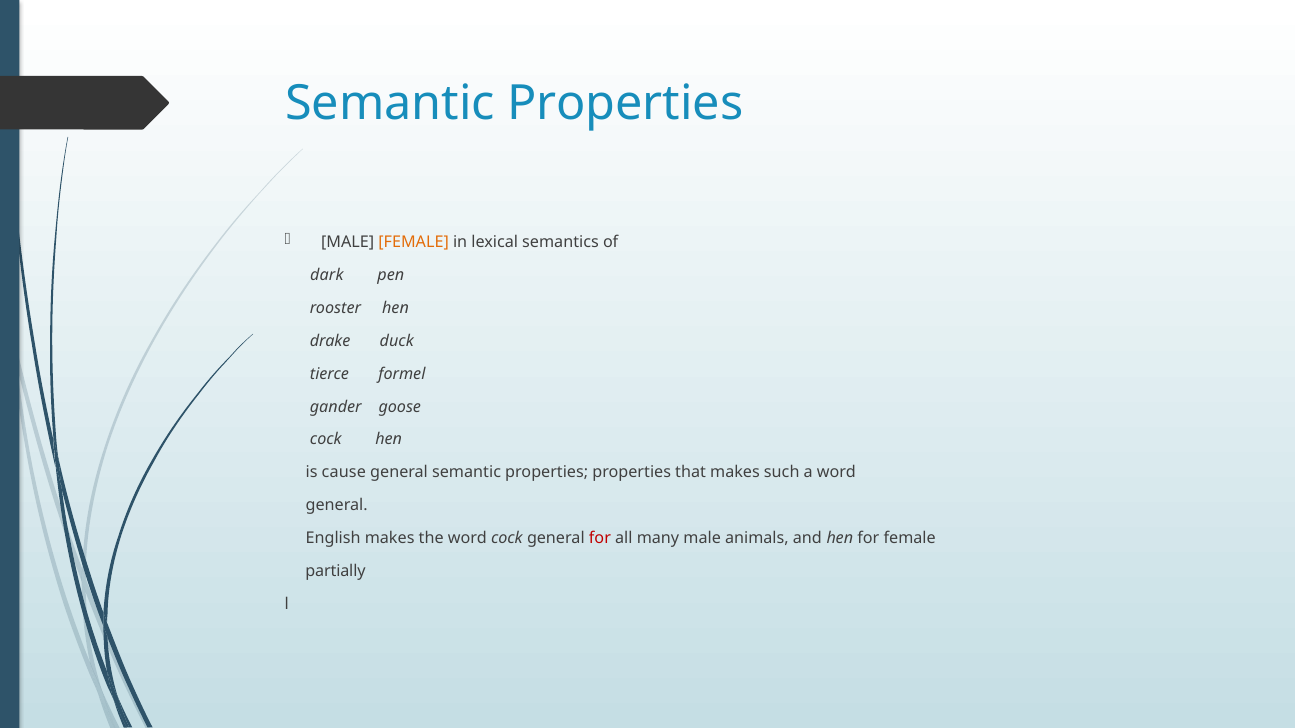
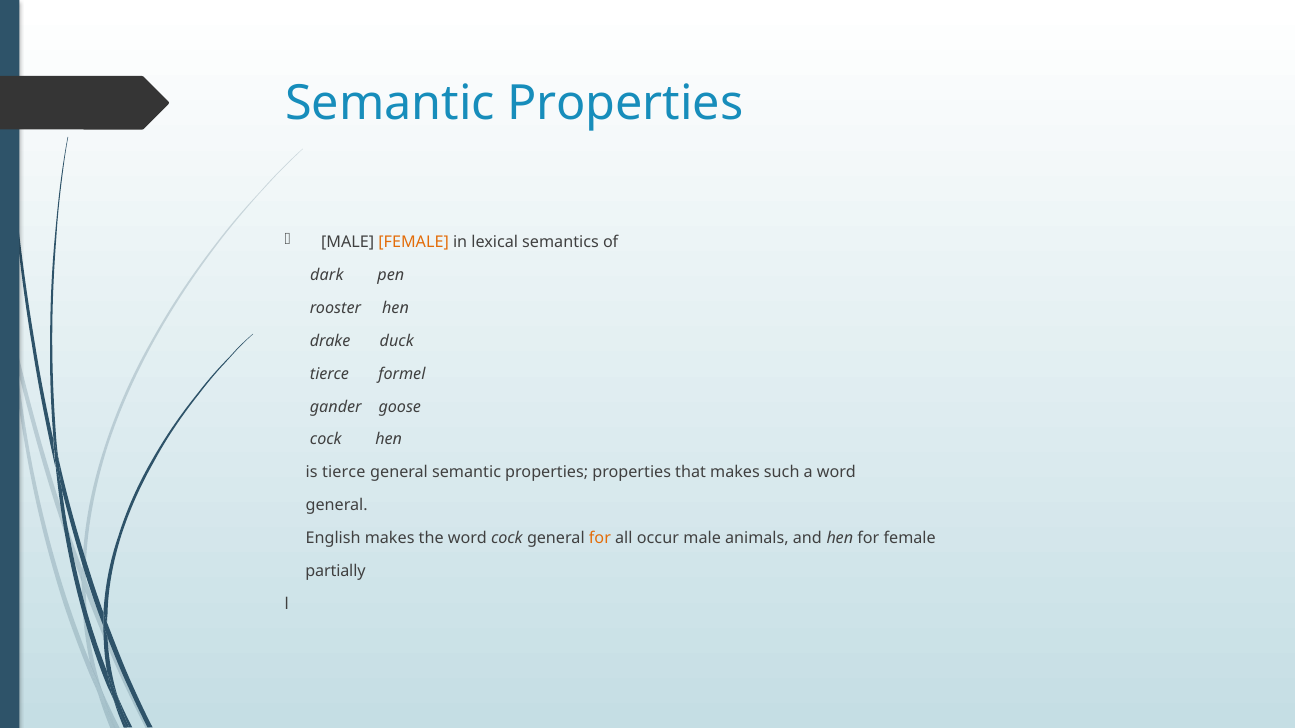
is cause: cause -> tierce (344, 473)
for colour: red -> orange (600, 539)
many: many -> occur (658, 539)
